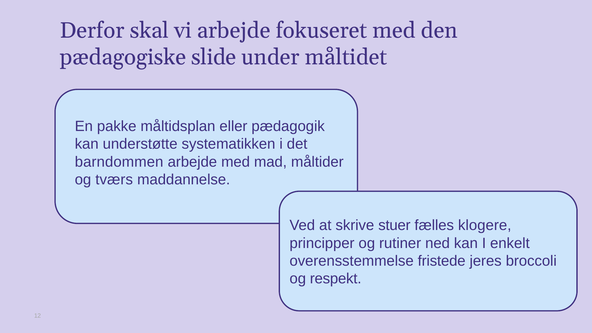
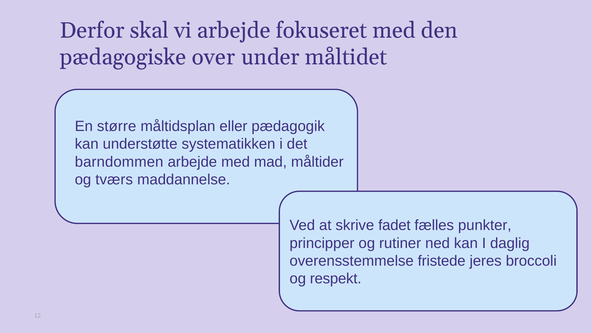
slide: slide -> over (214, 57)
pakke: pakke -> større (117, 126)
stuer: stuer -> fadet (394, 225)
klogere: klogere -> punkter (485, 225)
enkelt: enkelt -> daglig (510, 243)
